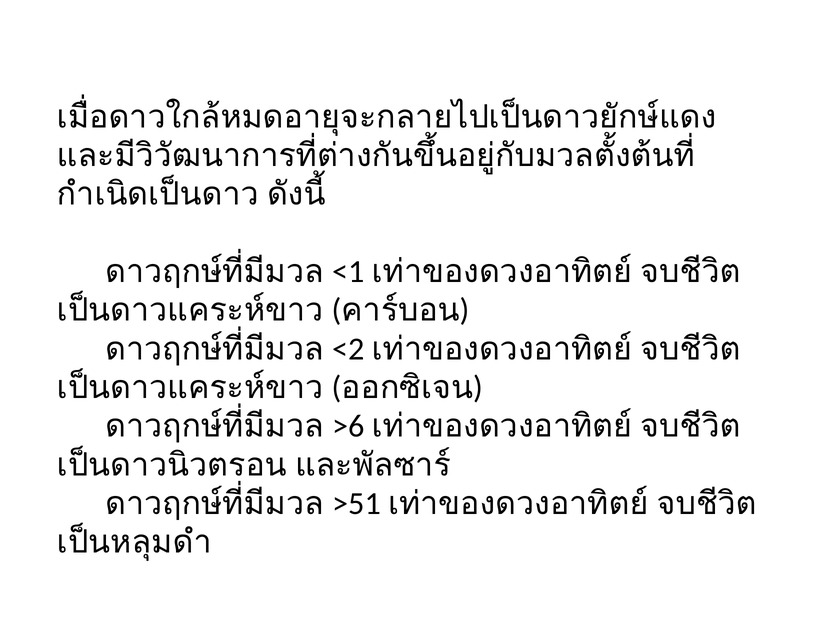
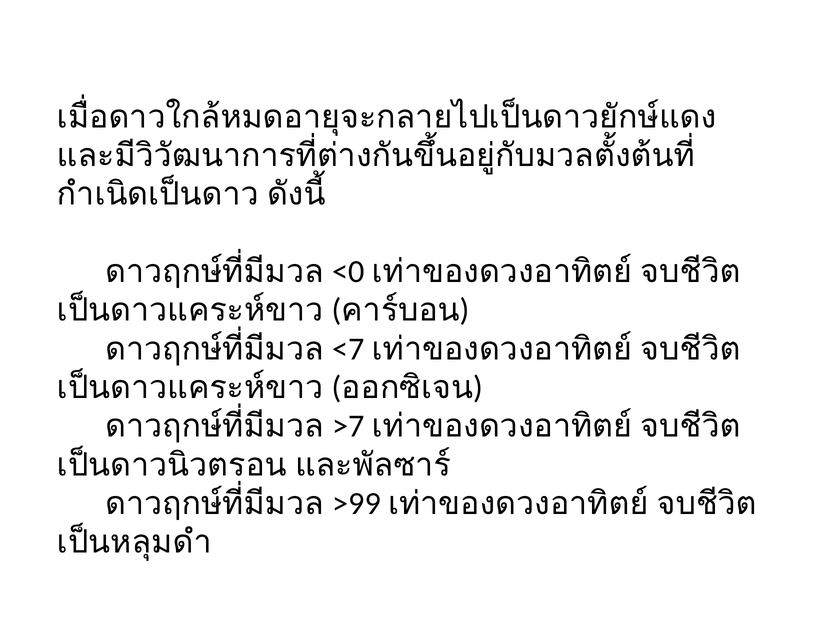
<1: <1 -> <0 (348, 272)
<2: <2 -> <7 (348, 349)
>6: >6 -> >7 (348, 426)
>51: >51 -> >99 (357, 504)
